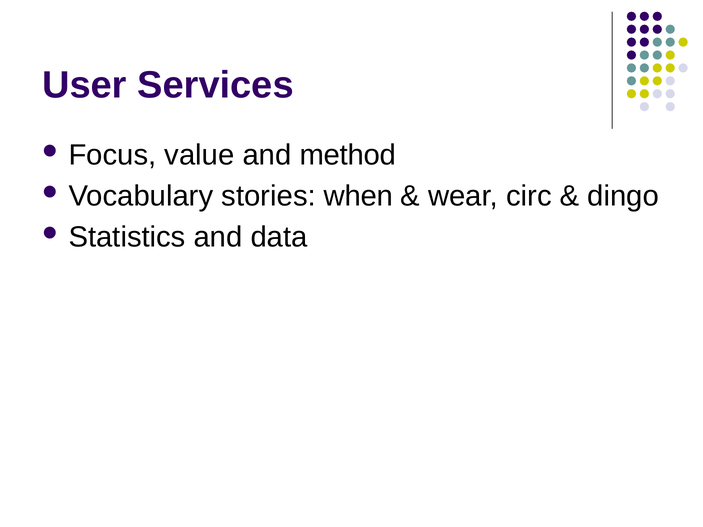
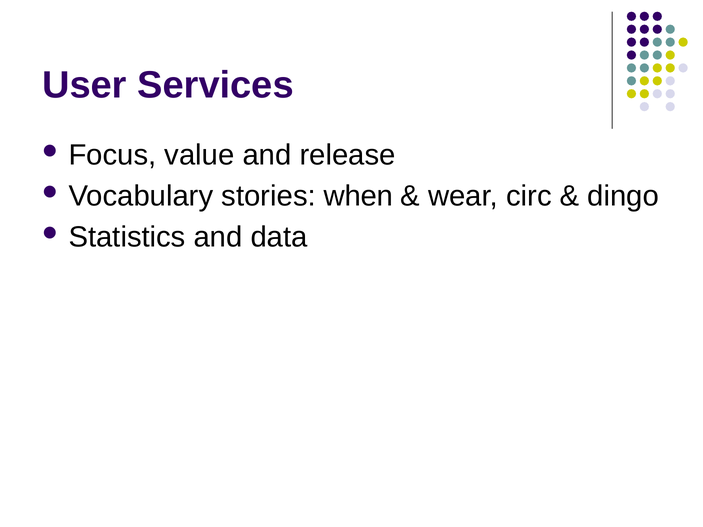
method: method -> release (348, 155)
